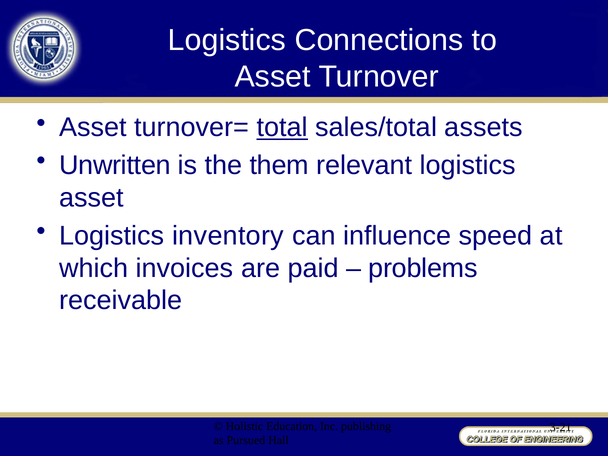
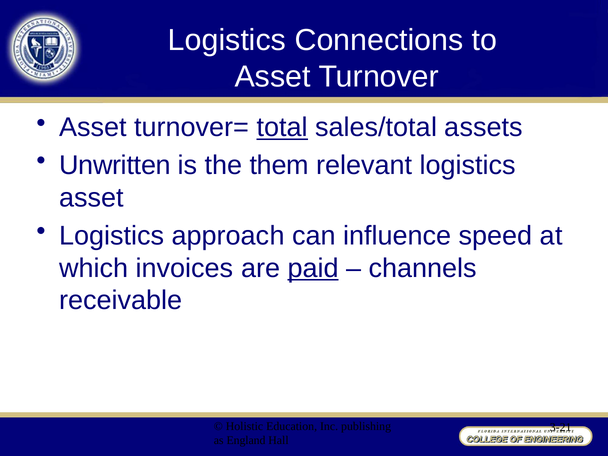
inventory: inventory -> approach (228, 236)
paid underline: none -> present (313, 268)
problems: problems -> channels (423, 268)
Pursued: Pursued -> England (246, 440)
